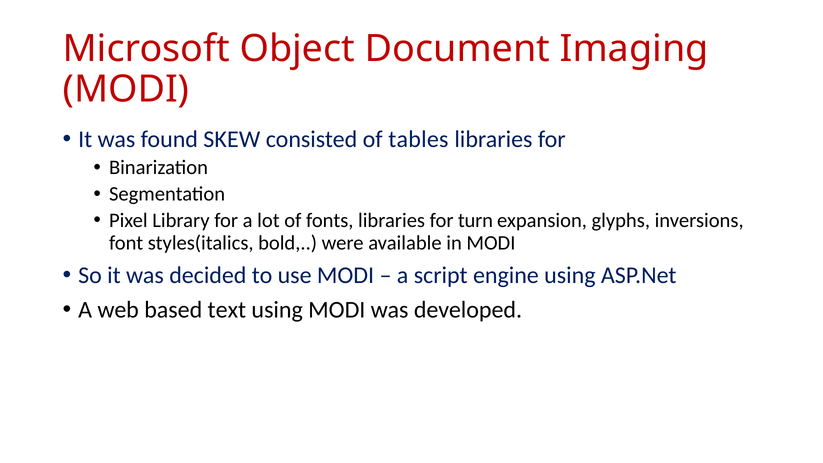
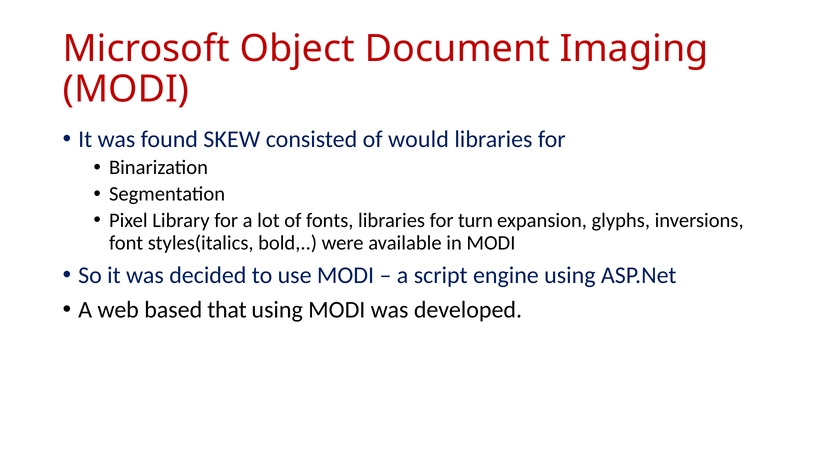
tables: tables -> would (418, 139)
text: text -> that (227, 310)
